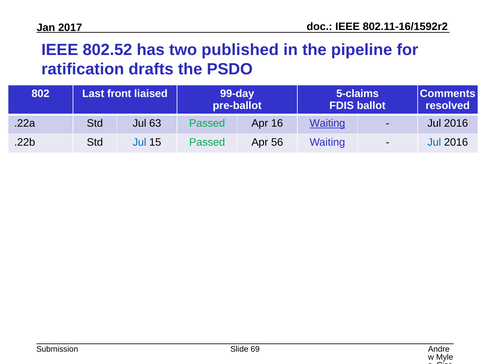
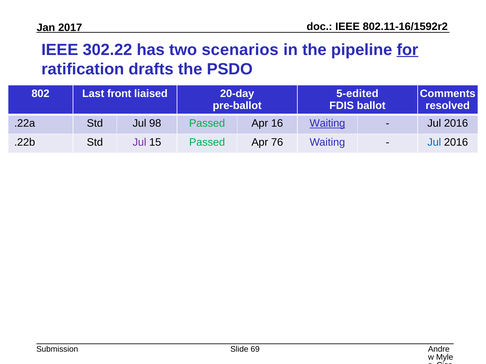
802.52: 802.52 -> 302.22 (107, 50)
published: published -> scenarios (240, 50)
for underline: none -> present (407, 50)
99-day: 99-day -> 20-day (237, 94)
5-claims: 5-claims -> 5-edited (357, 94)
63: 63 -> 98 (155, 123)
Jul colour: blue -> purple (139, 143)
56: 56 -> 76 (277, 143)
